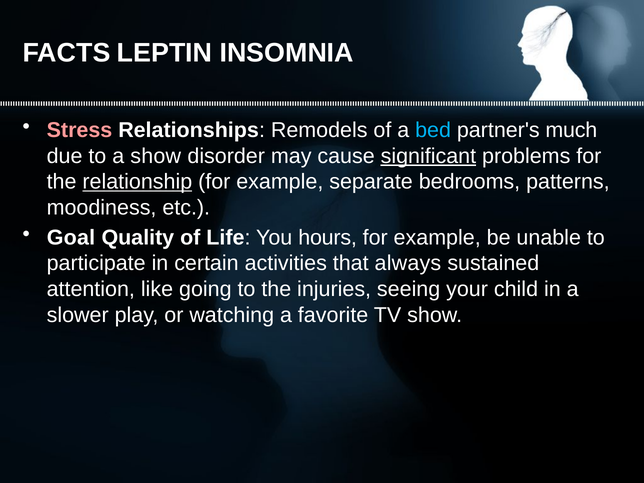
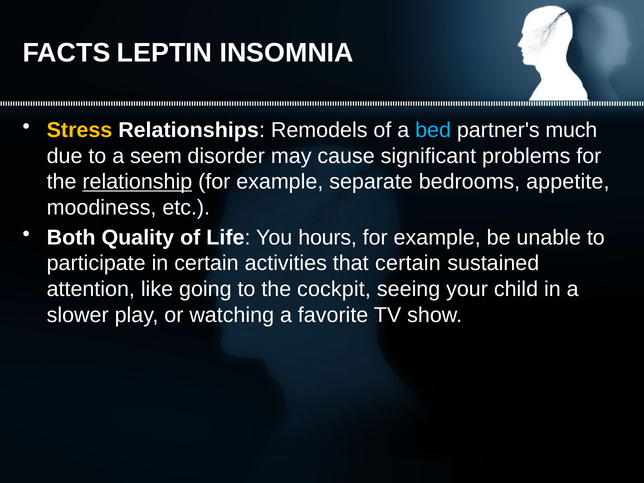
Stress colour: pink -> yellow (79, 130)
a show: show -> seem (156, 156)
significant underline: present -> none (428, 156)
patterns: patterns -> appetite (568, 182)
Goal: Goal -> Both (71, 238)
that always: always -> certain (408, 263)
injuries: injuries -> cockpit (334, 289)
